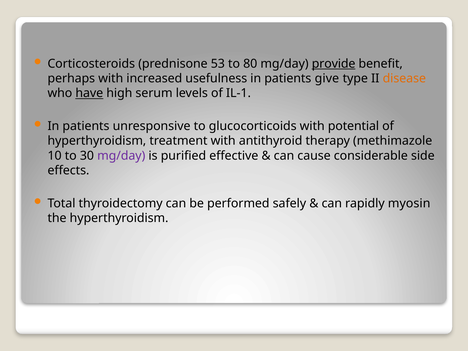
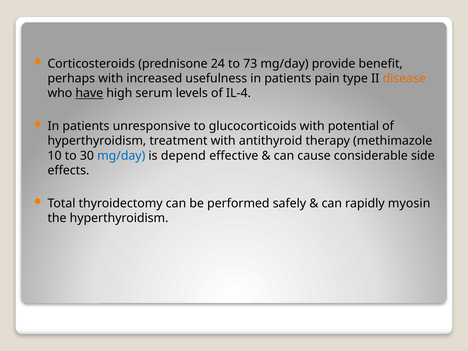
53: 53 -> 24 (218, 64)
80: 80 -> 73 (250, 64)
provide underline: present -> none (334, 64)
give: give -> pain (327, 78)
IL-1: IL-1 -> IL-4 (238, 93)
mg/day colour: purple -> blue (121, 156)
purified: purified -> depend (183, 156)
